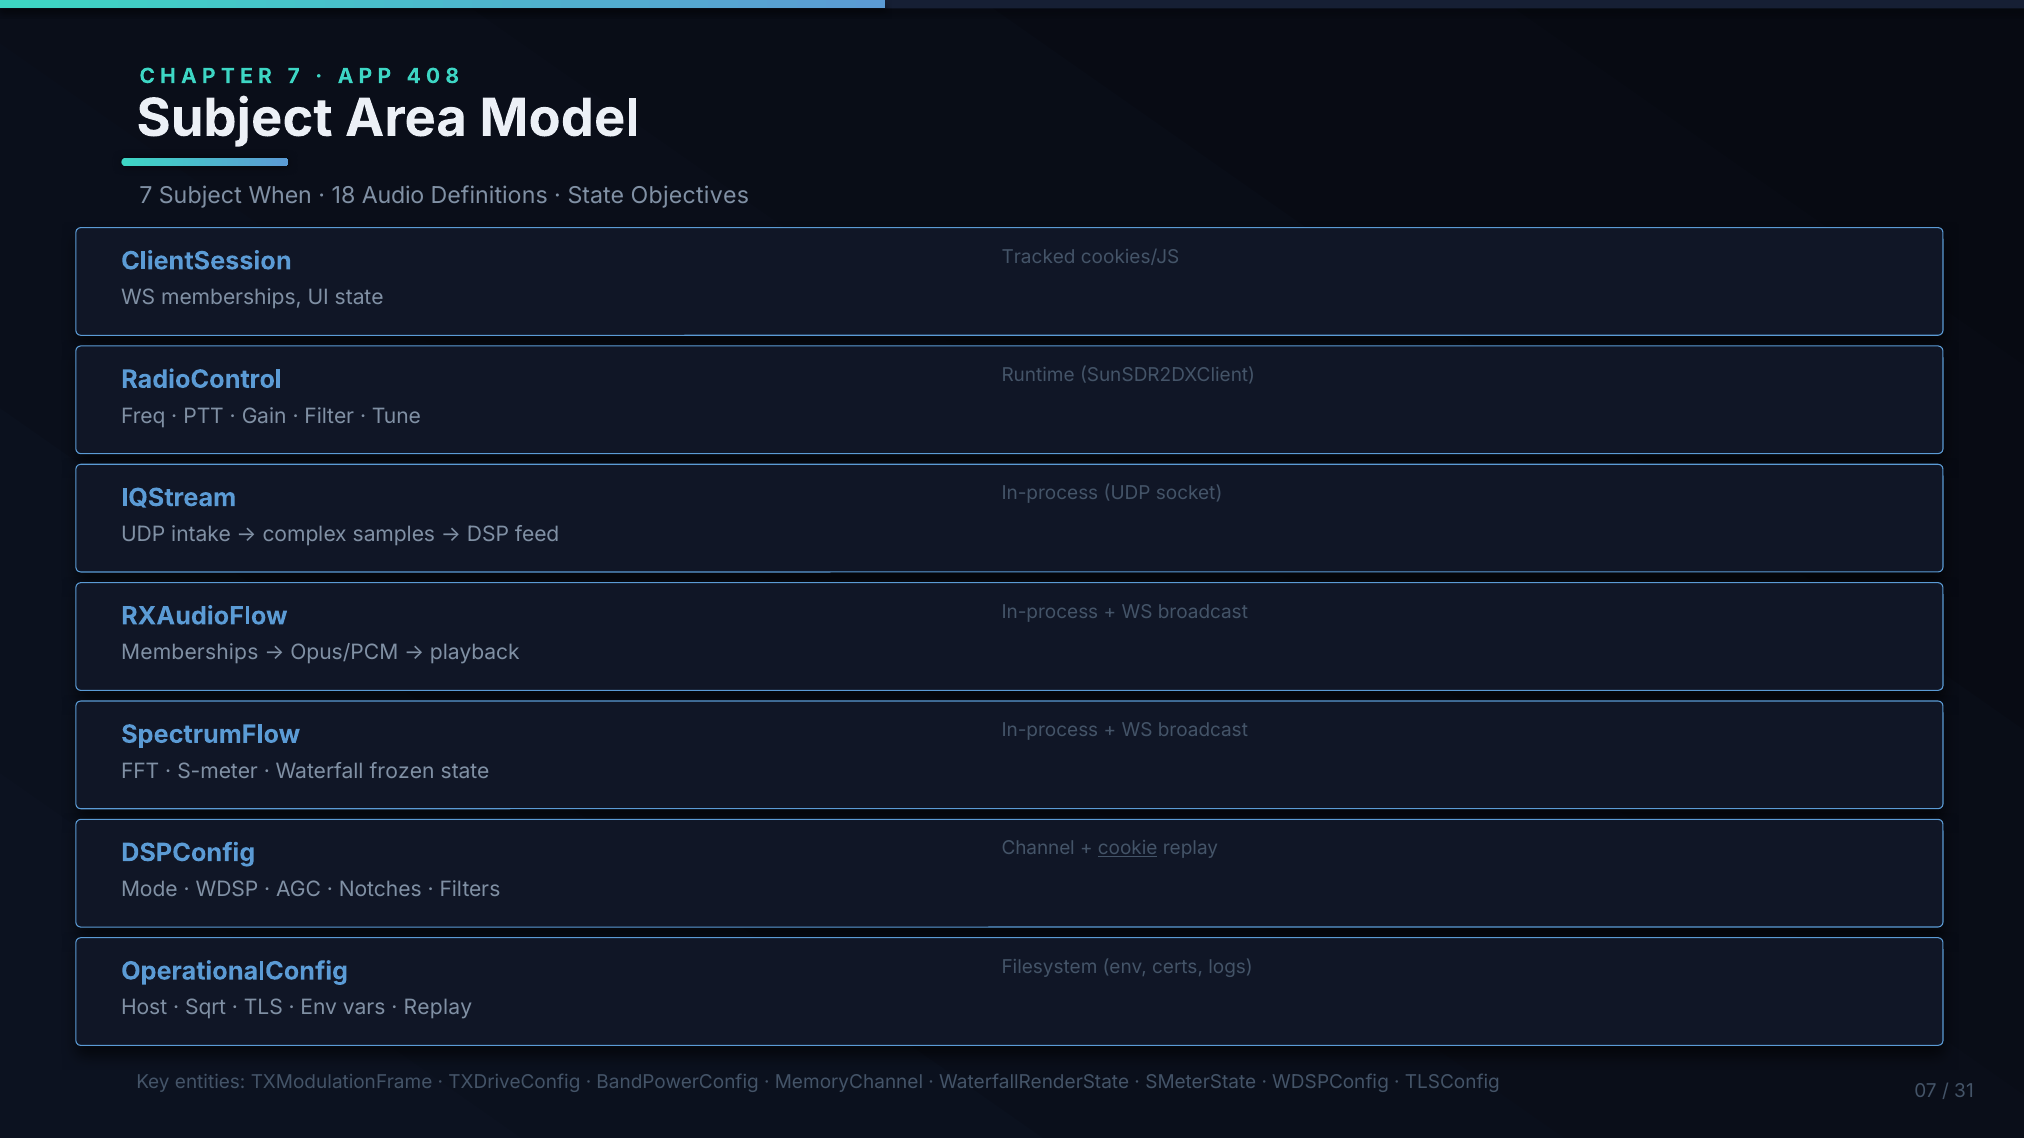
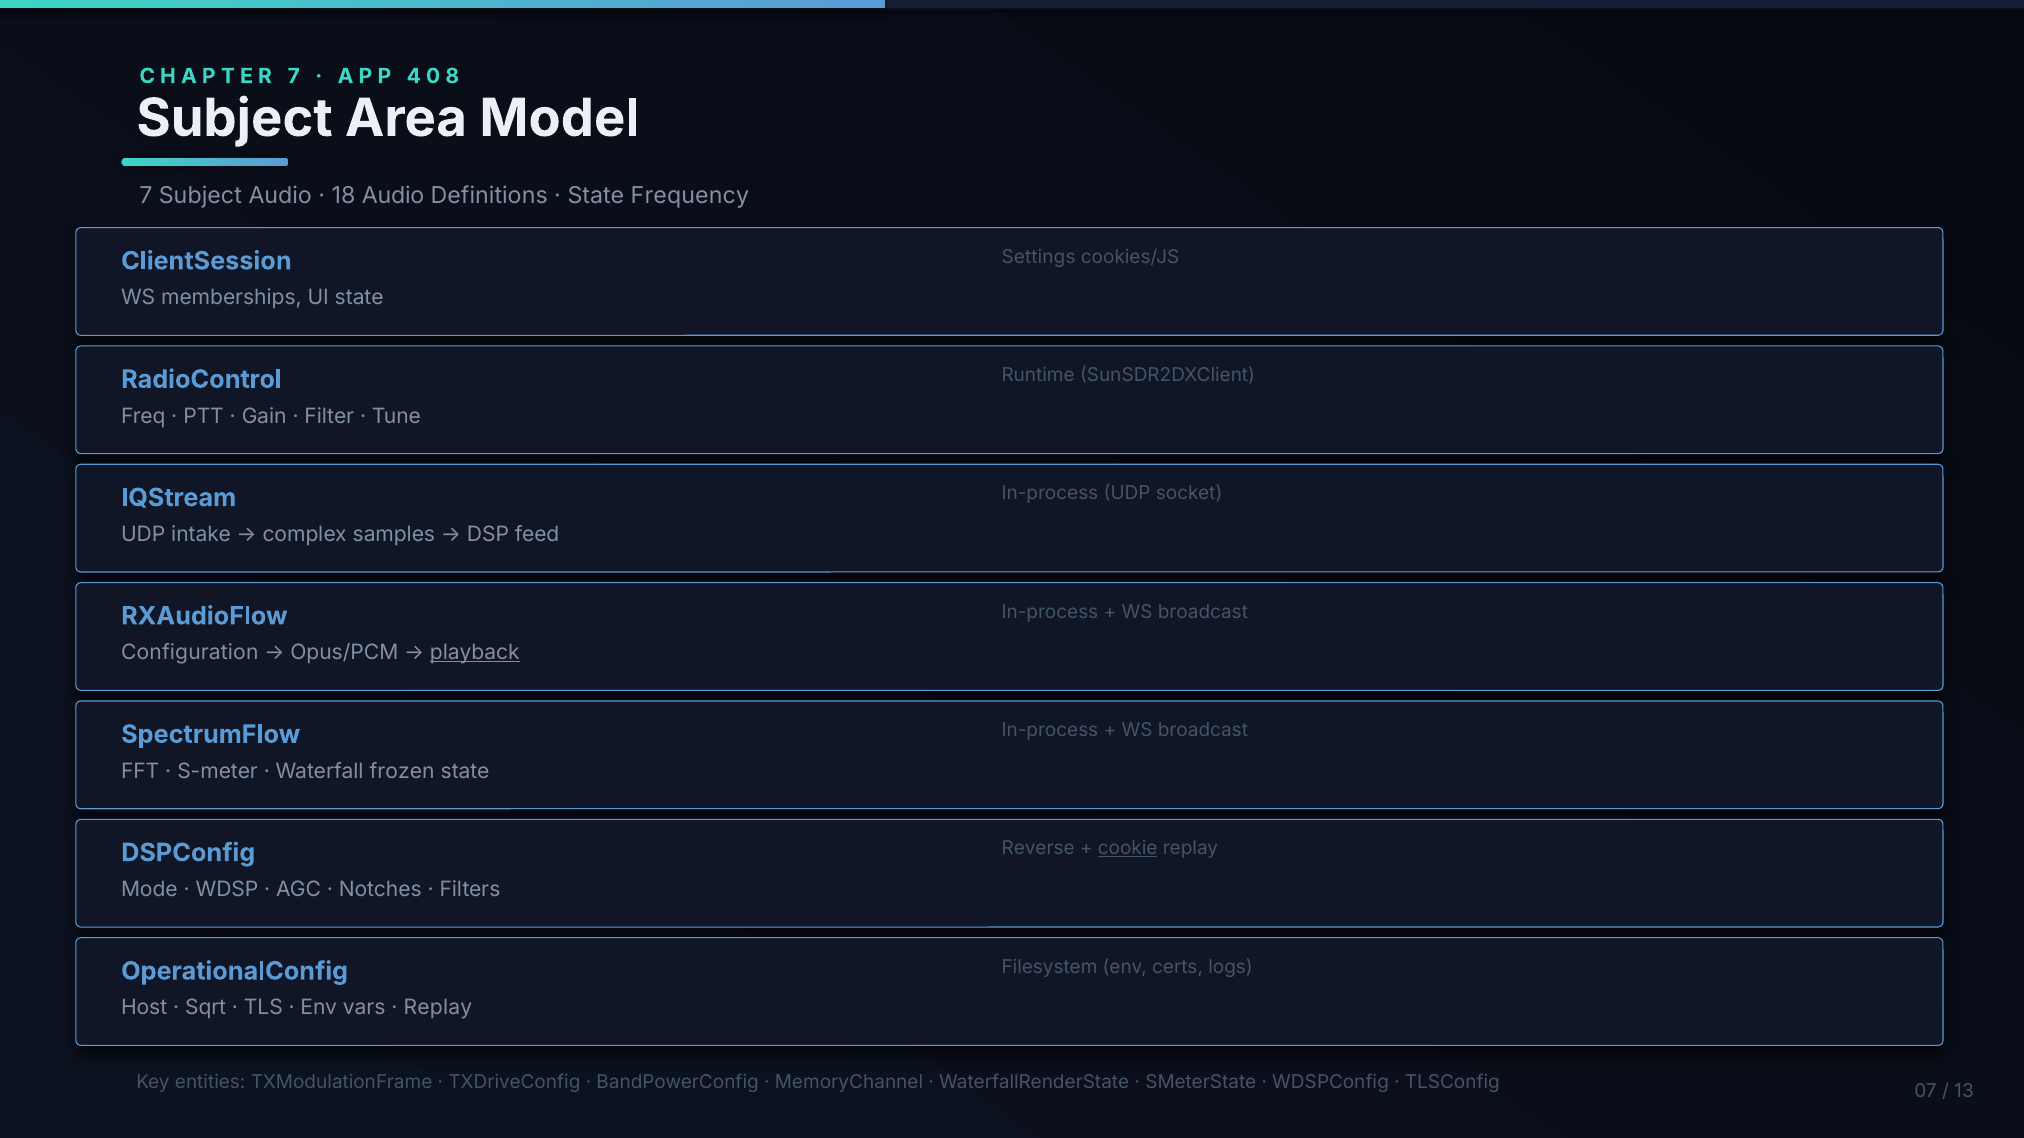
Subject When: When -> Audio (280, 196)
Objectives: Objectives -> Frequency (690, 196)
Tracked: Tracked -> Settings (1039, 257)
Memberships: Memberships -> Configuration (190, 653)
playback underline: none -> present (475, 653)
Channel: Channel -> Reverse (1038, 849)
31: 31 -> 13 (1964, 1092)
